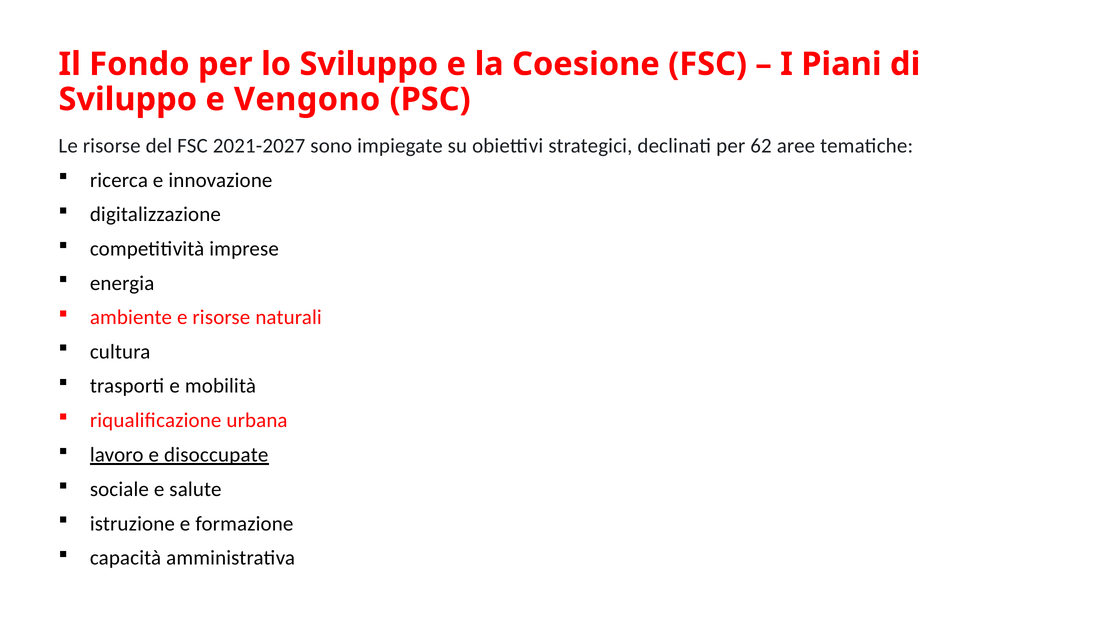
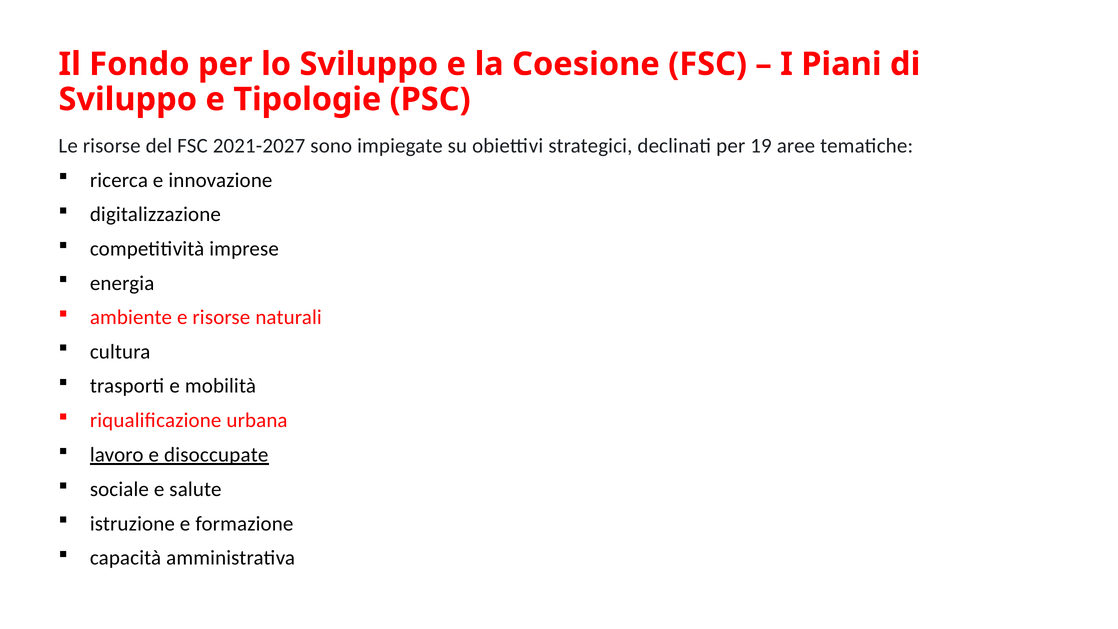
Vengono: Vengono -> Tipologie (307, 99)
62: 62 -> 19 (761, 146)
